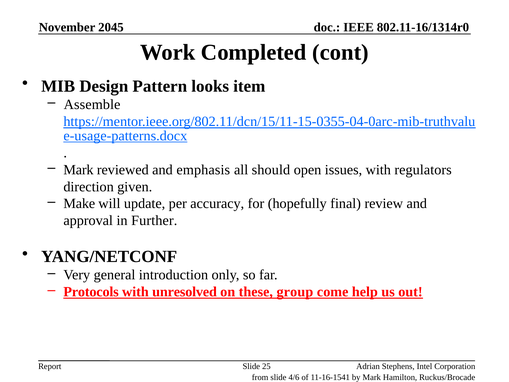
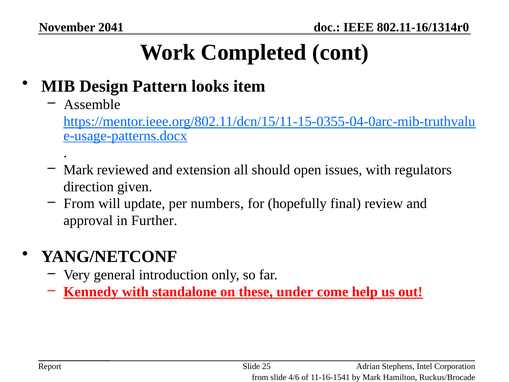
2045: 2045 -> 2041 (111, 27)
emphasis: emphasis -> extension (203, 170)
Make: Make -> From (79, 204)
accuracy: accuracy -> numbers (217, 204)
Protocols: Protocols -> Kennedy (91, 292)
unresolved: unresolved -> standalone (185, 292)
group: group -> under (295, 292)
